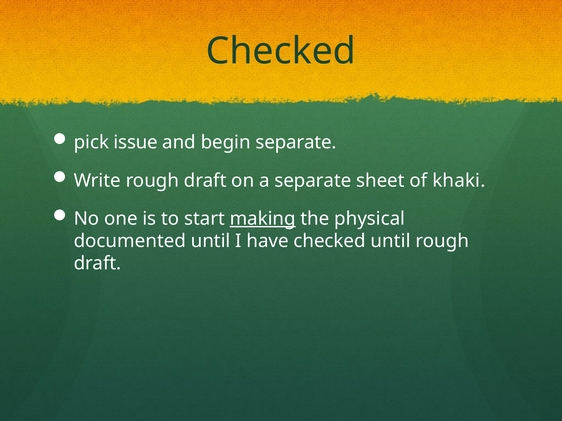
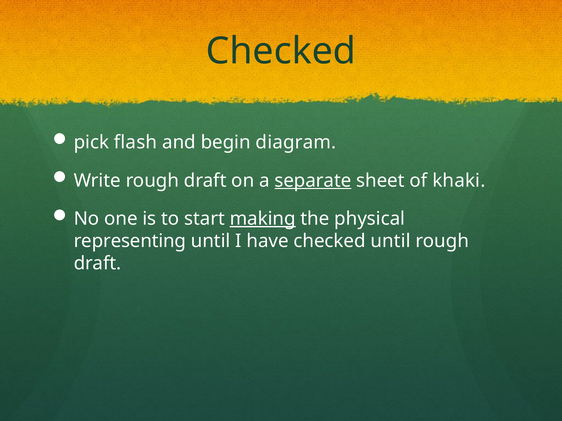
issue: issue -> flash (136, 143)
begin separate: separate -> diagram (296, 143)
separate underline: none -> present (313, 181)
documented: documented -> representing (130, 241)
